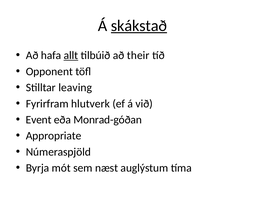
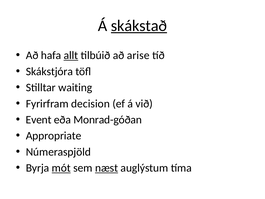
their: their -> arise (138, 55)
Opponent: Opponent -> Skákstjóra (49, 71)
leaving: leaving -> waiting (75, 87)
hlutverk: hlutverk -> decision (90, 104)
mót underline: none -> present (61, 168)
næst underline: none -> present (107, 168)
